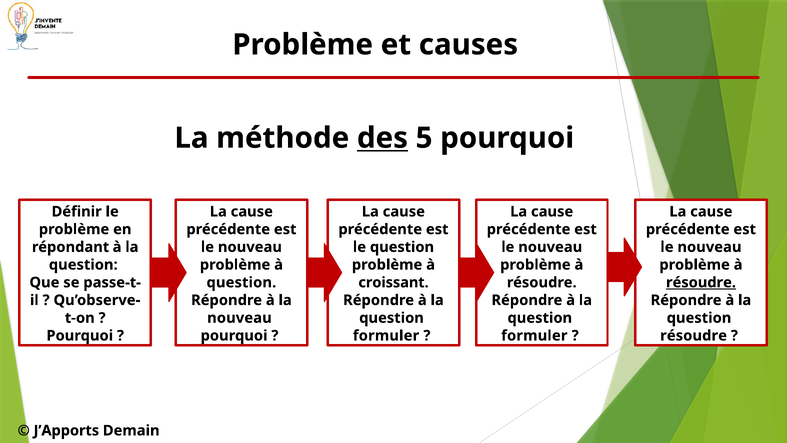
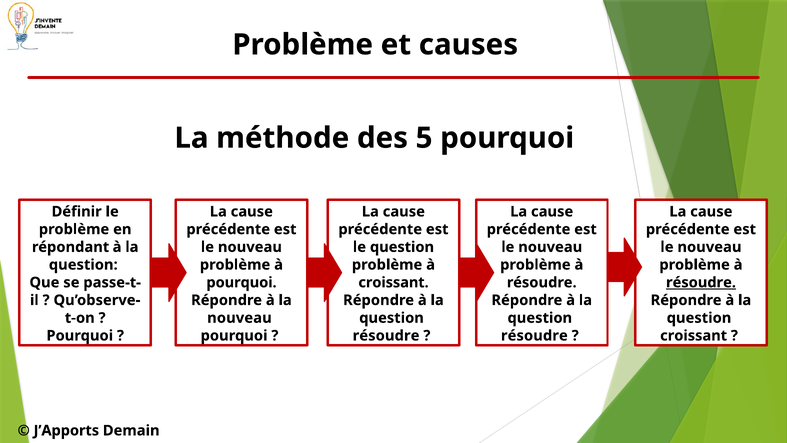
des underline: present -> none (382, 138)
question: question -> pourquoi (241, 282)
formuler: formuler -> résoudre (386, 335)
formuler: formuler -> résoudre (534, 335)
résoudre: résoudre -> croissant (694, 335)
